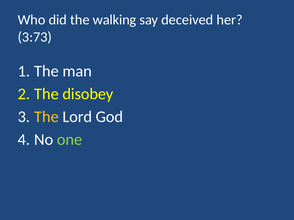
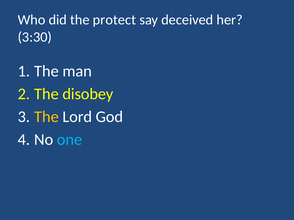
walking: walking -> protect (114, 20)
3:73: 3:73 -> 3:30 (35, 37)
one colour: light green -> light blue (70, 140)
